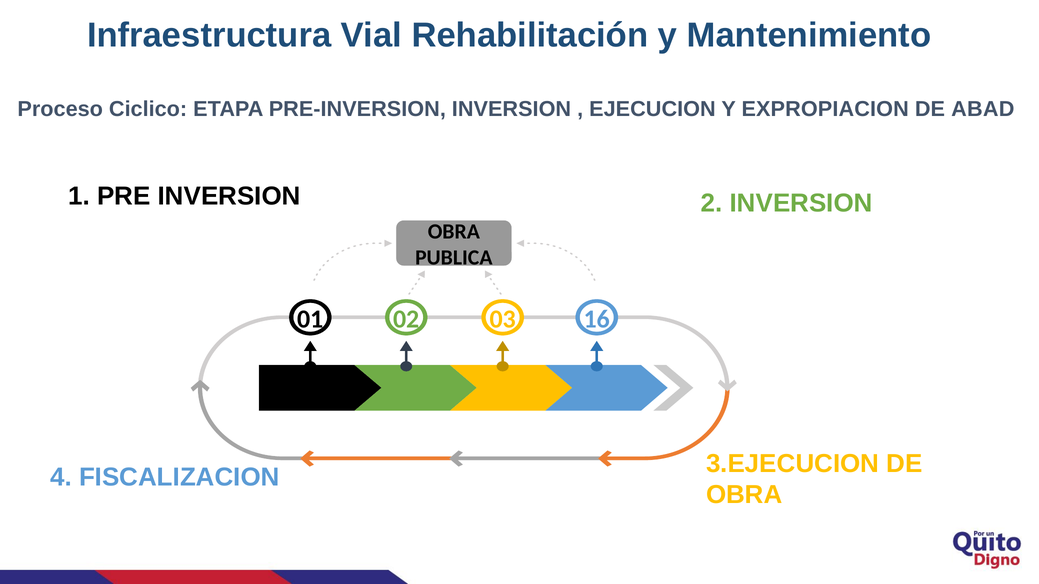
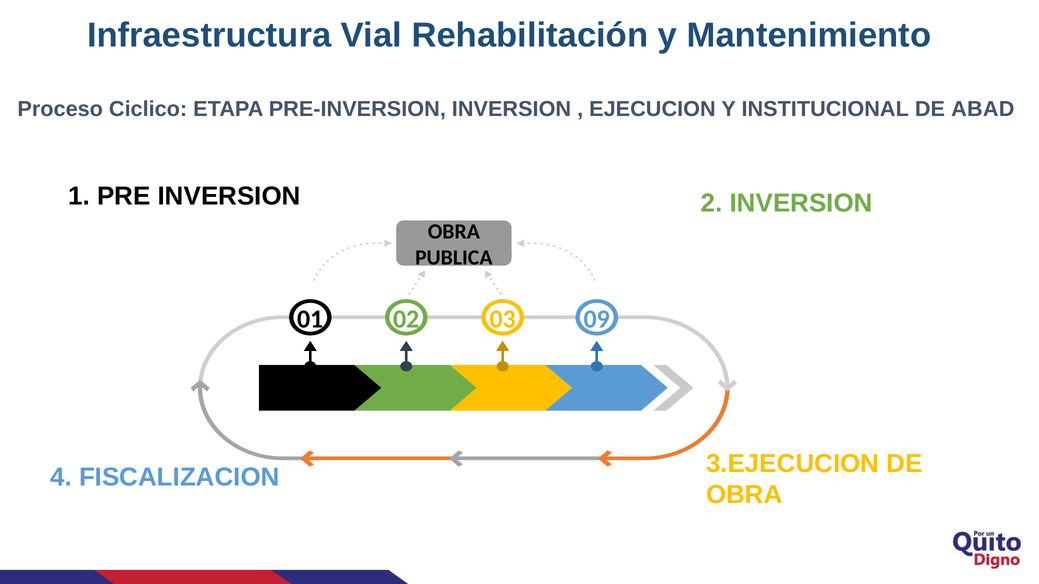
EXPROPIACION: EXPROPIACION -> INSTITUCIONAL (825, 109)
16: 16 -> 09 (597, 319)
